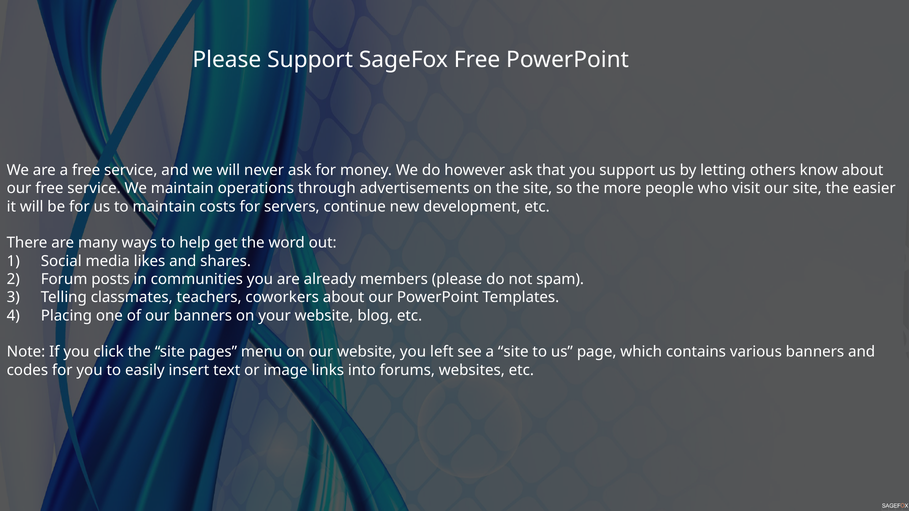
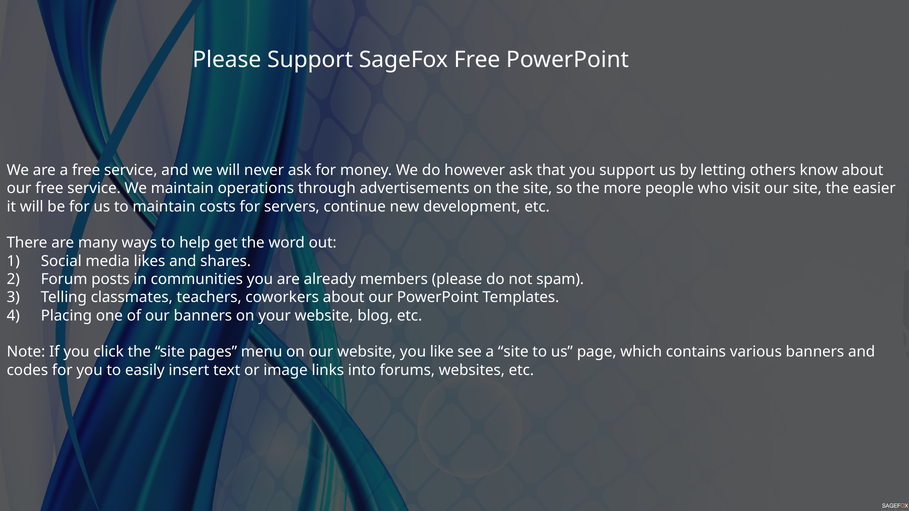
left: left -> like (442, 352)
